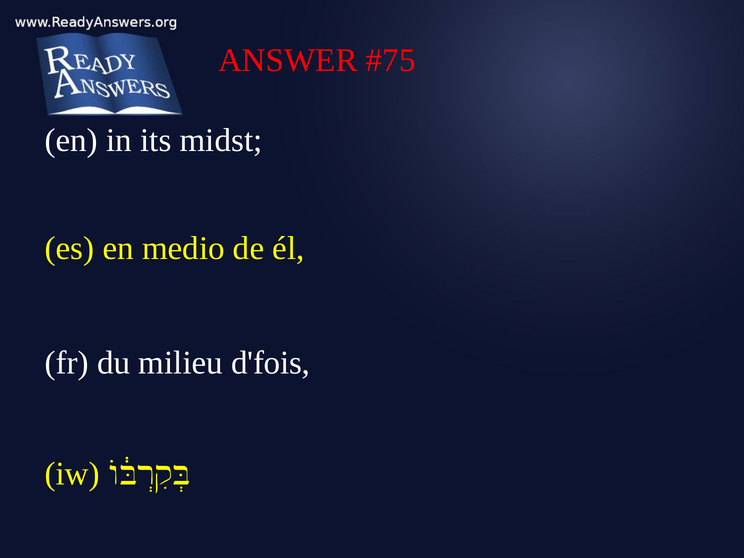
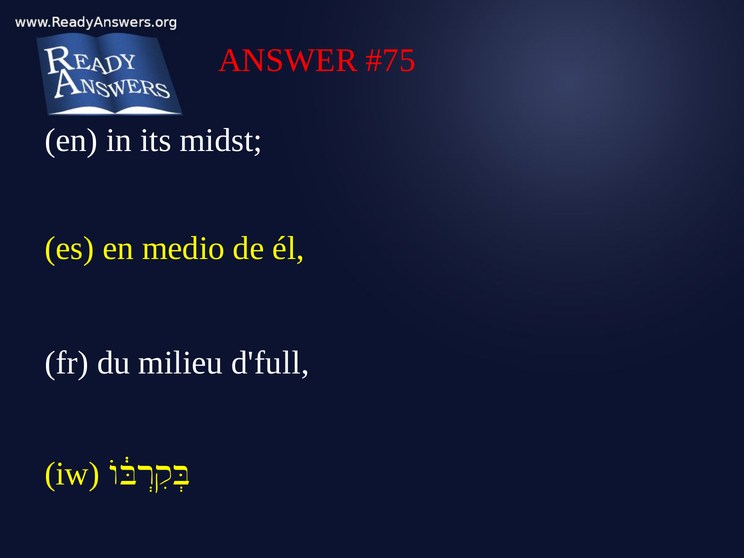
d'fois: d'fois -> d'full (270, 363)
